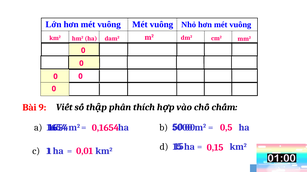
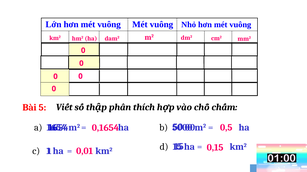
9: 9 -> 5 (42, 108)
